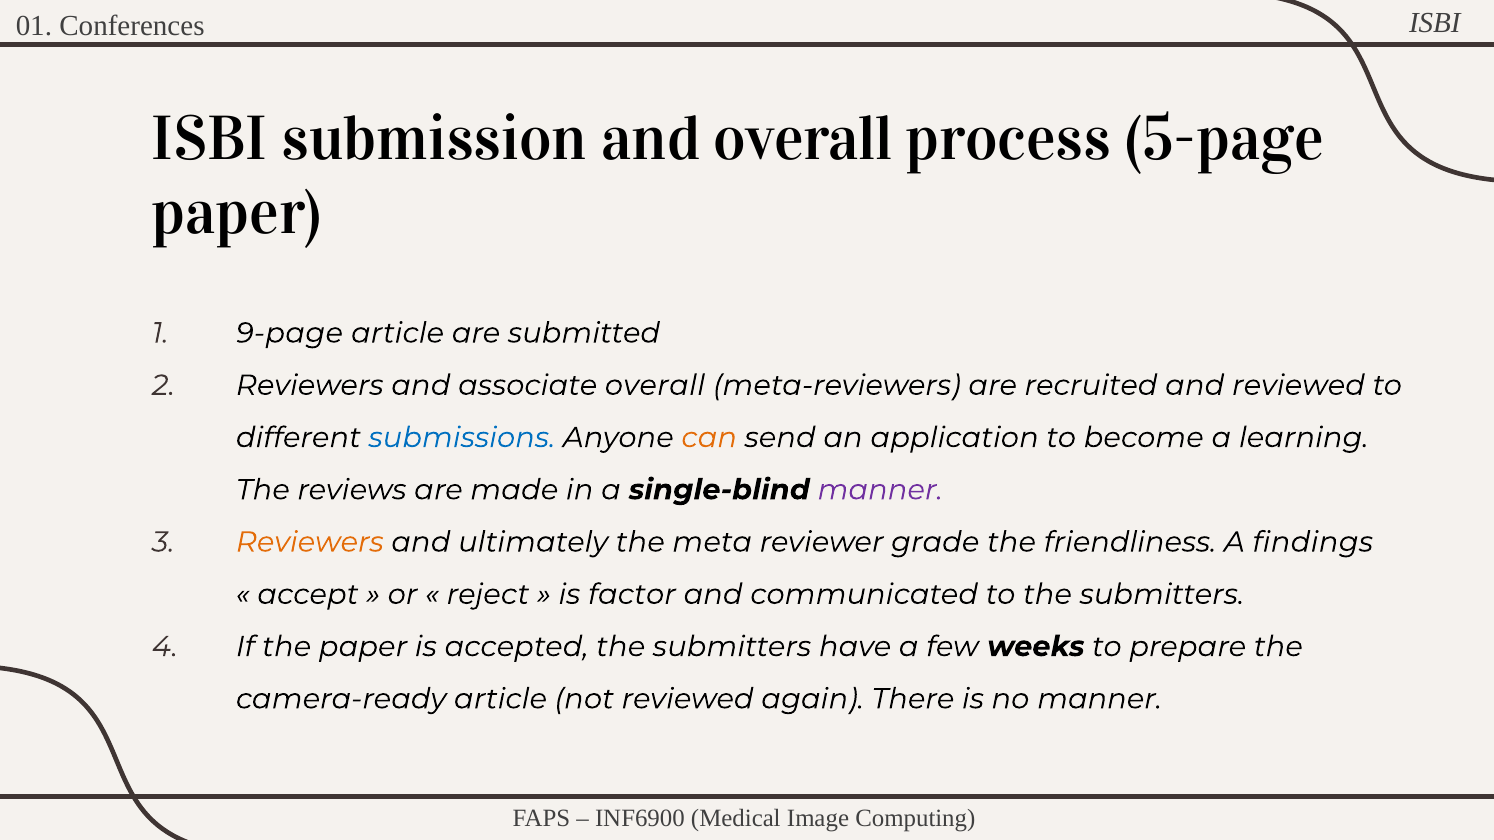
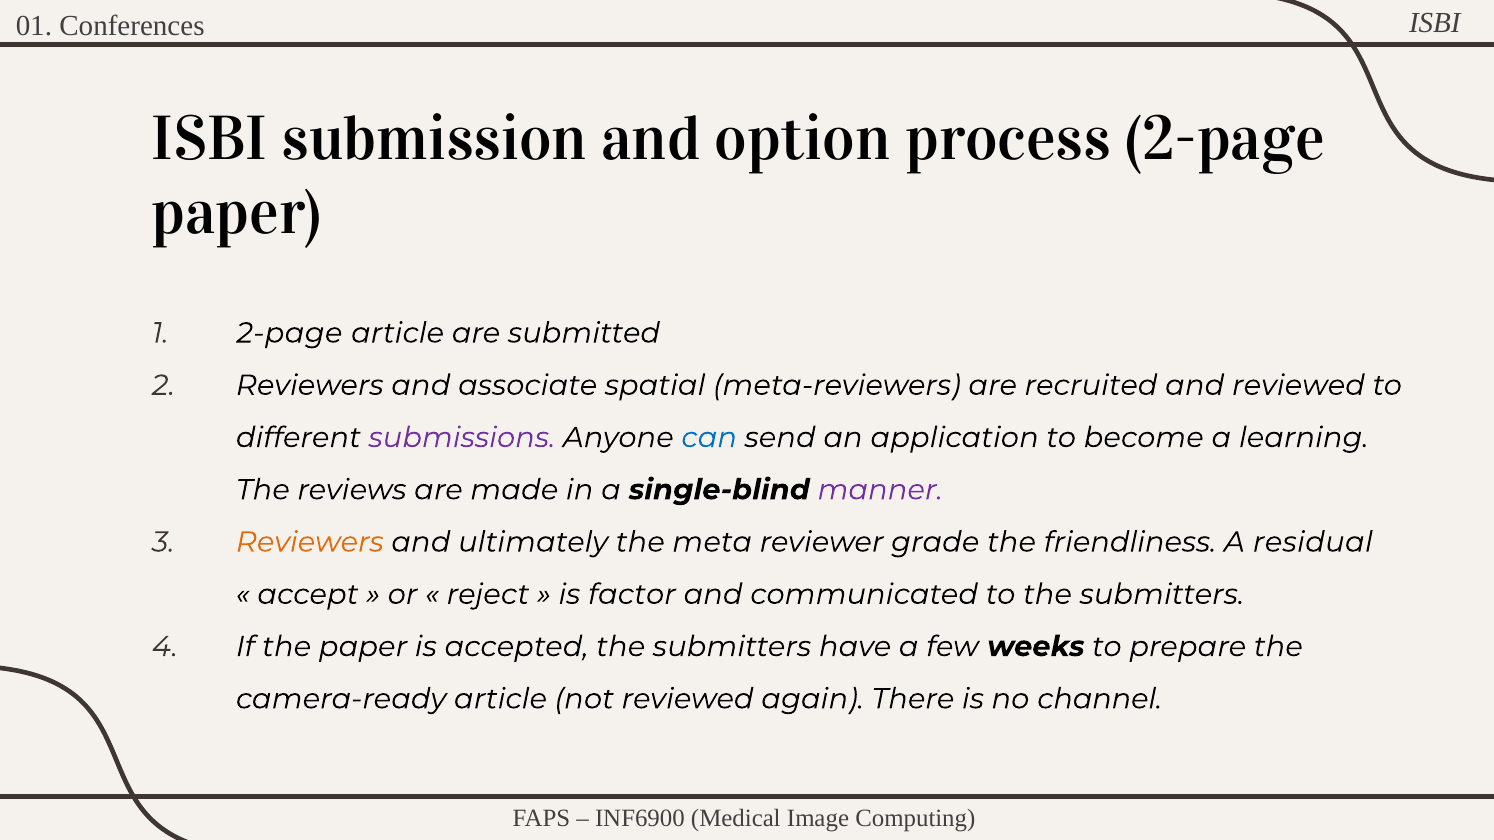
and overall: overall -> option (803, 139)
process 5-page: 5-page -> 2-page (1225, 139)
9-page: 9-page -> 2-page (289, 333)
associate overall: overall -> spatial (655, 385)
submissions colour: blue -> purple (462, 438)
can colour: orange -> blue (709, 438)
findings: findings -> residual (1313, 542)
no manner: manner -> channel (1100, 699)
